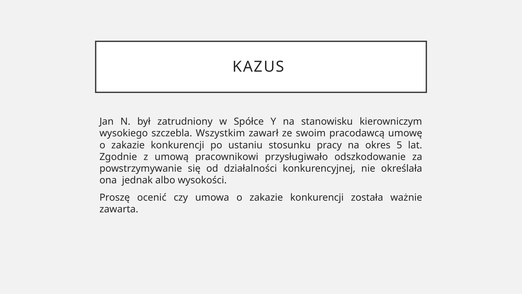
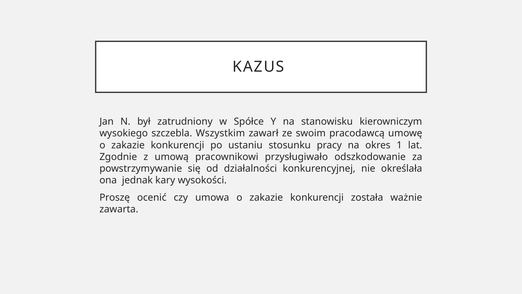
5: 5 -> 1 (399, 145)
albo: albo -> kary (165, 180)
